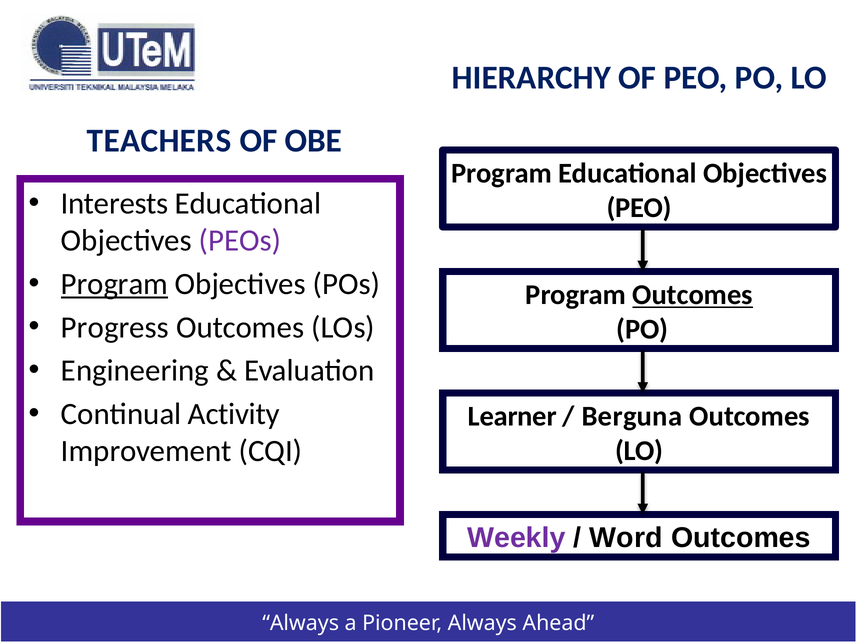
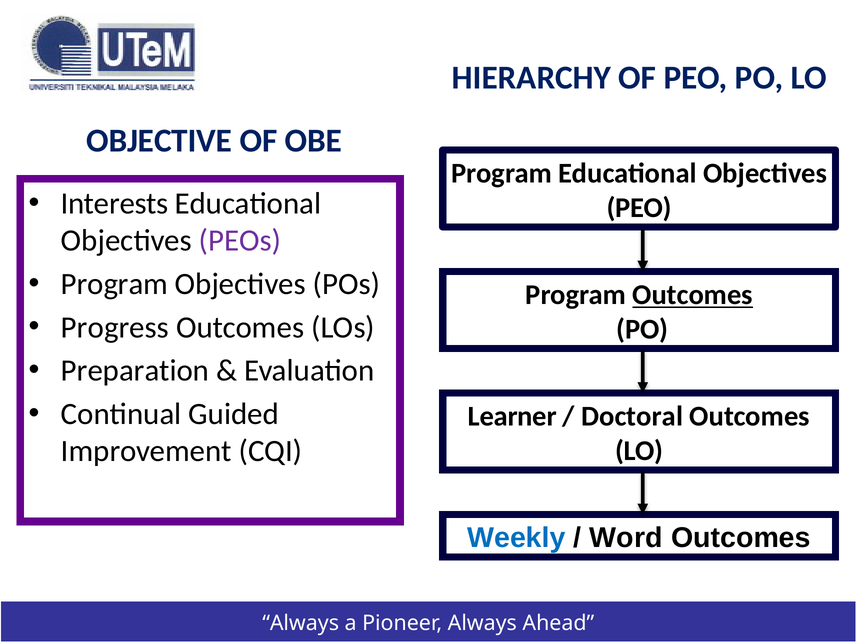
TEACHERS: TEACHERS -> OBJECTIVE (159, 141)
Program underline: present -> none (114, 284)
Engineering: Engineering -> Preparation (135, 371)
Activity: Activity -> Guided (234, 414)
Berguna: Berguna -> Doctoral (632, 416)
Weekly colour: purple -> blue (516, 538)
